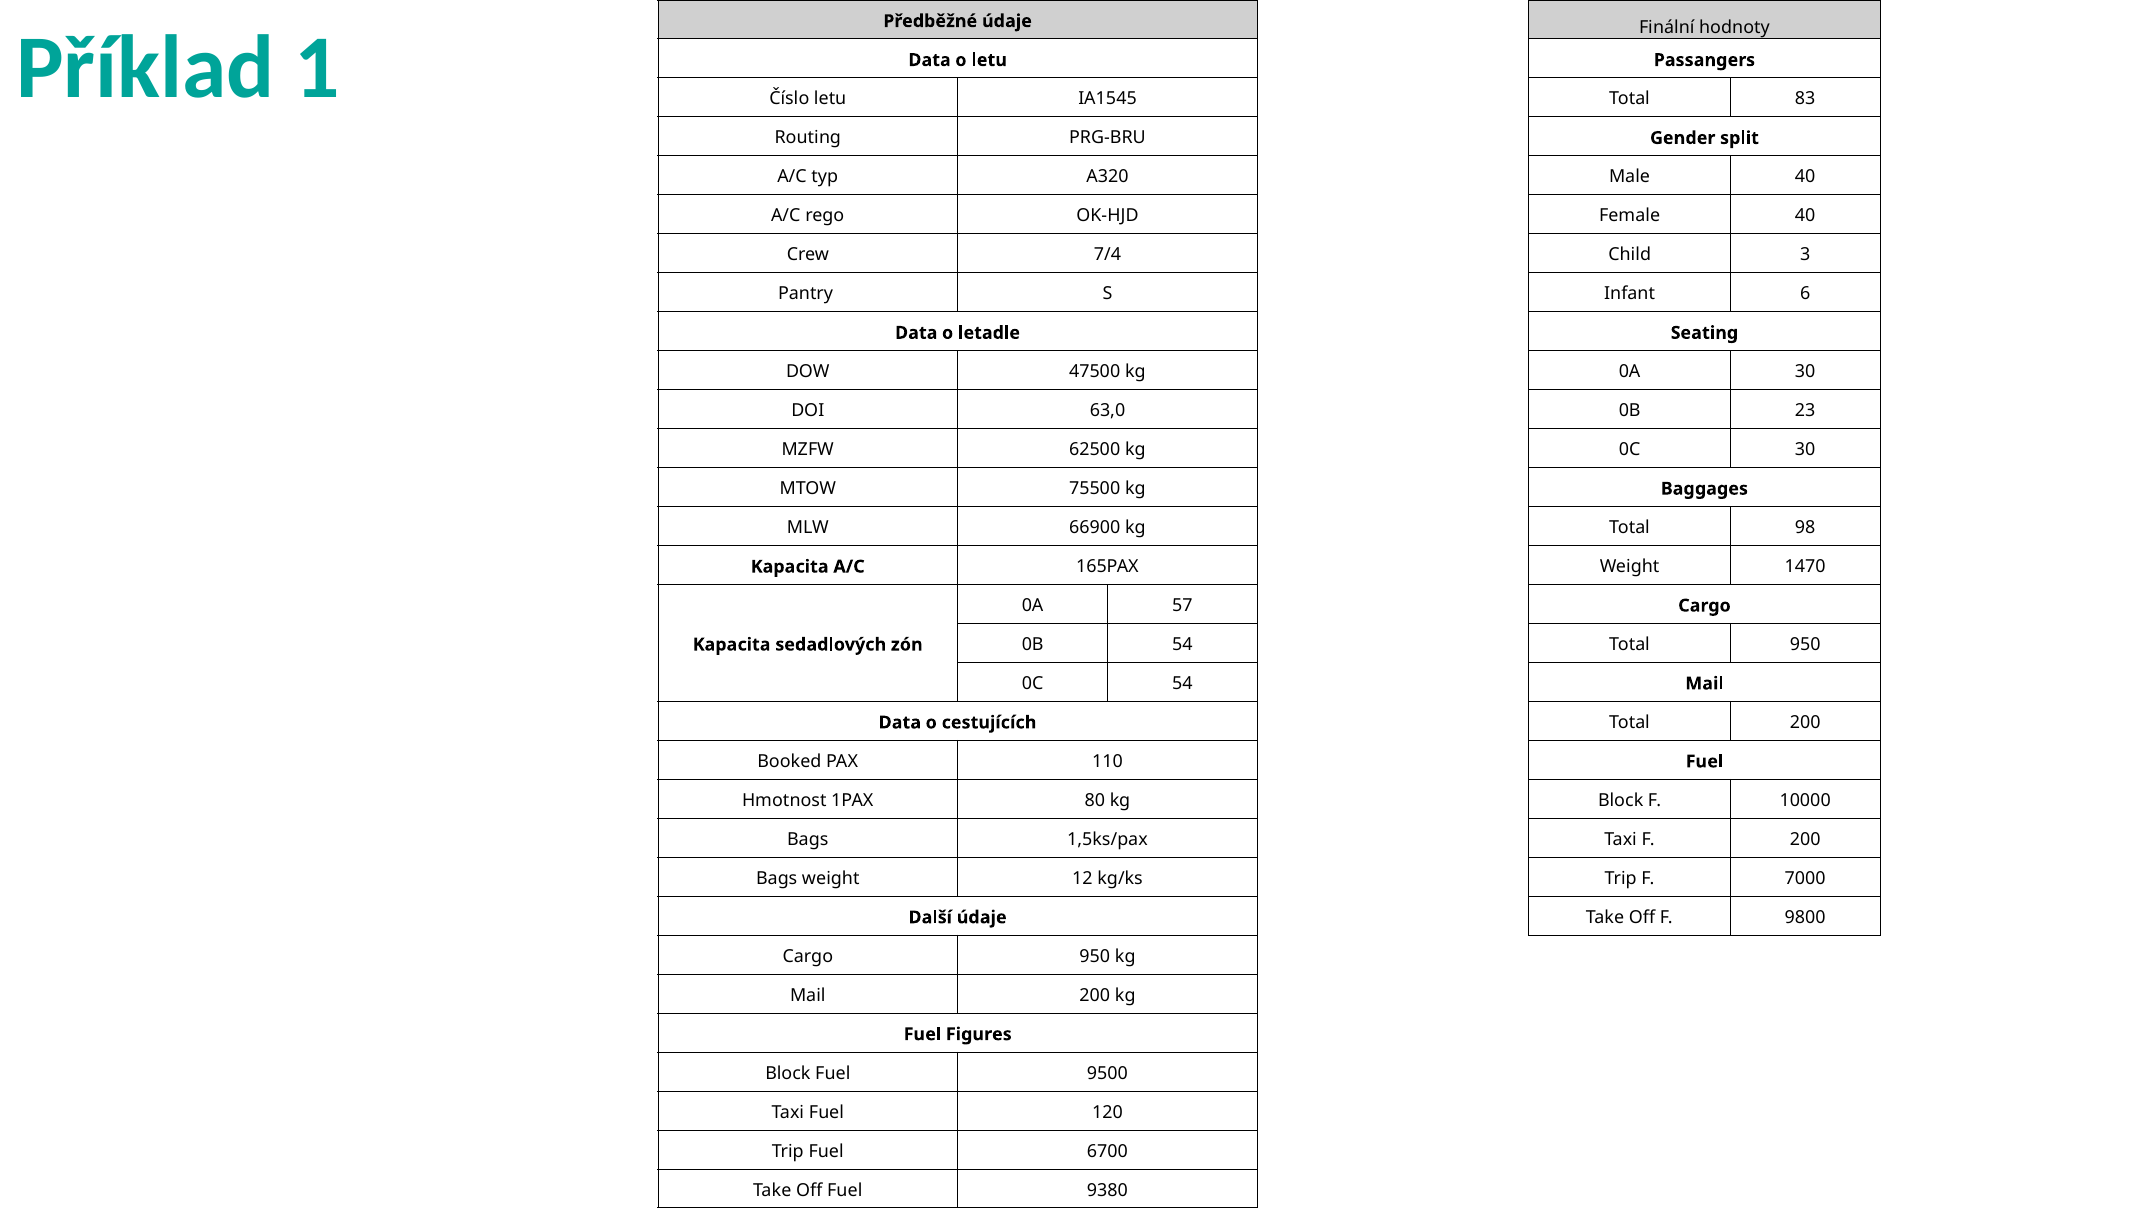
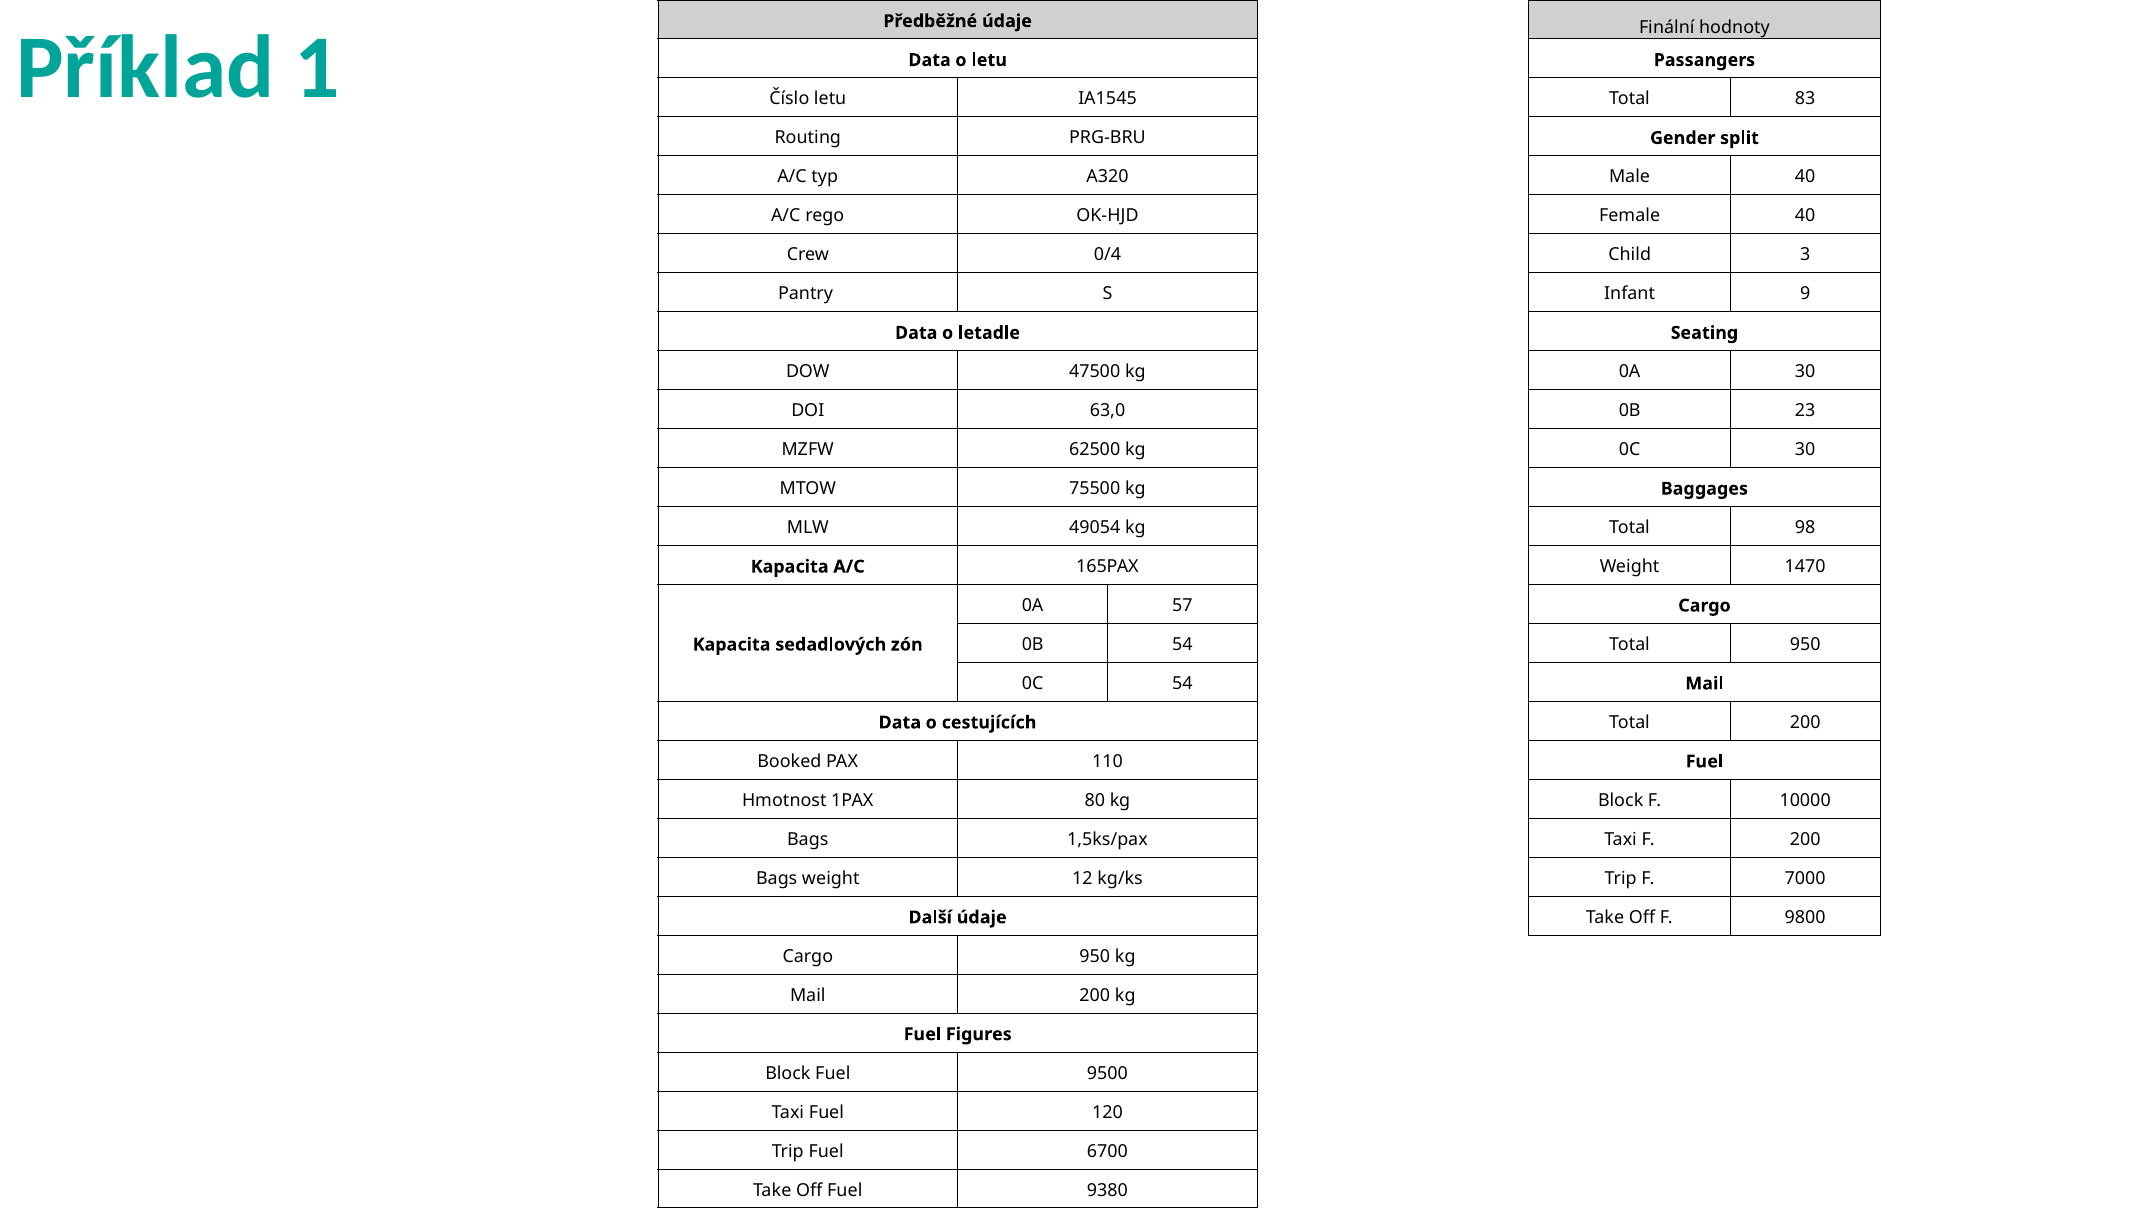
7/4: 7/4 -> 0/4 (1108, 255)
6: 6 -> 9 (1805, 294)
66900: 66900 -> 49054 (1095, 528)
